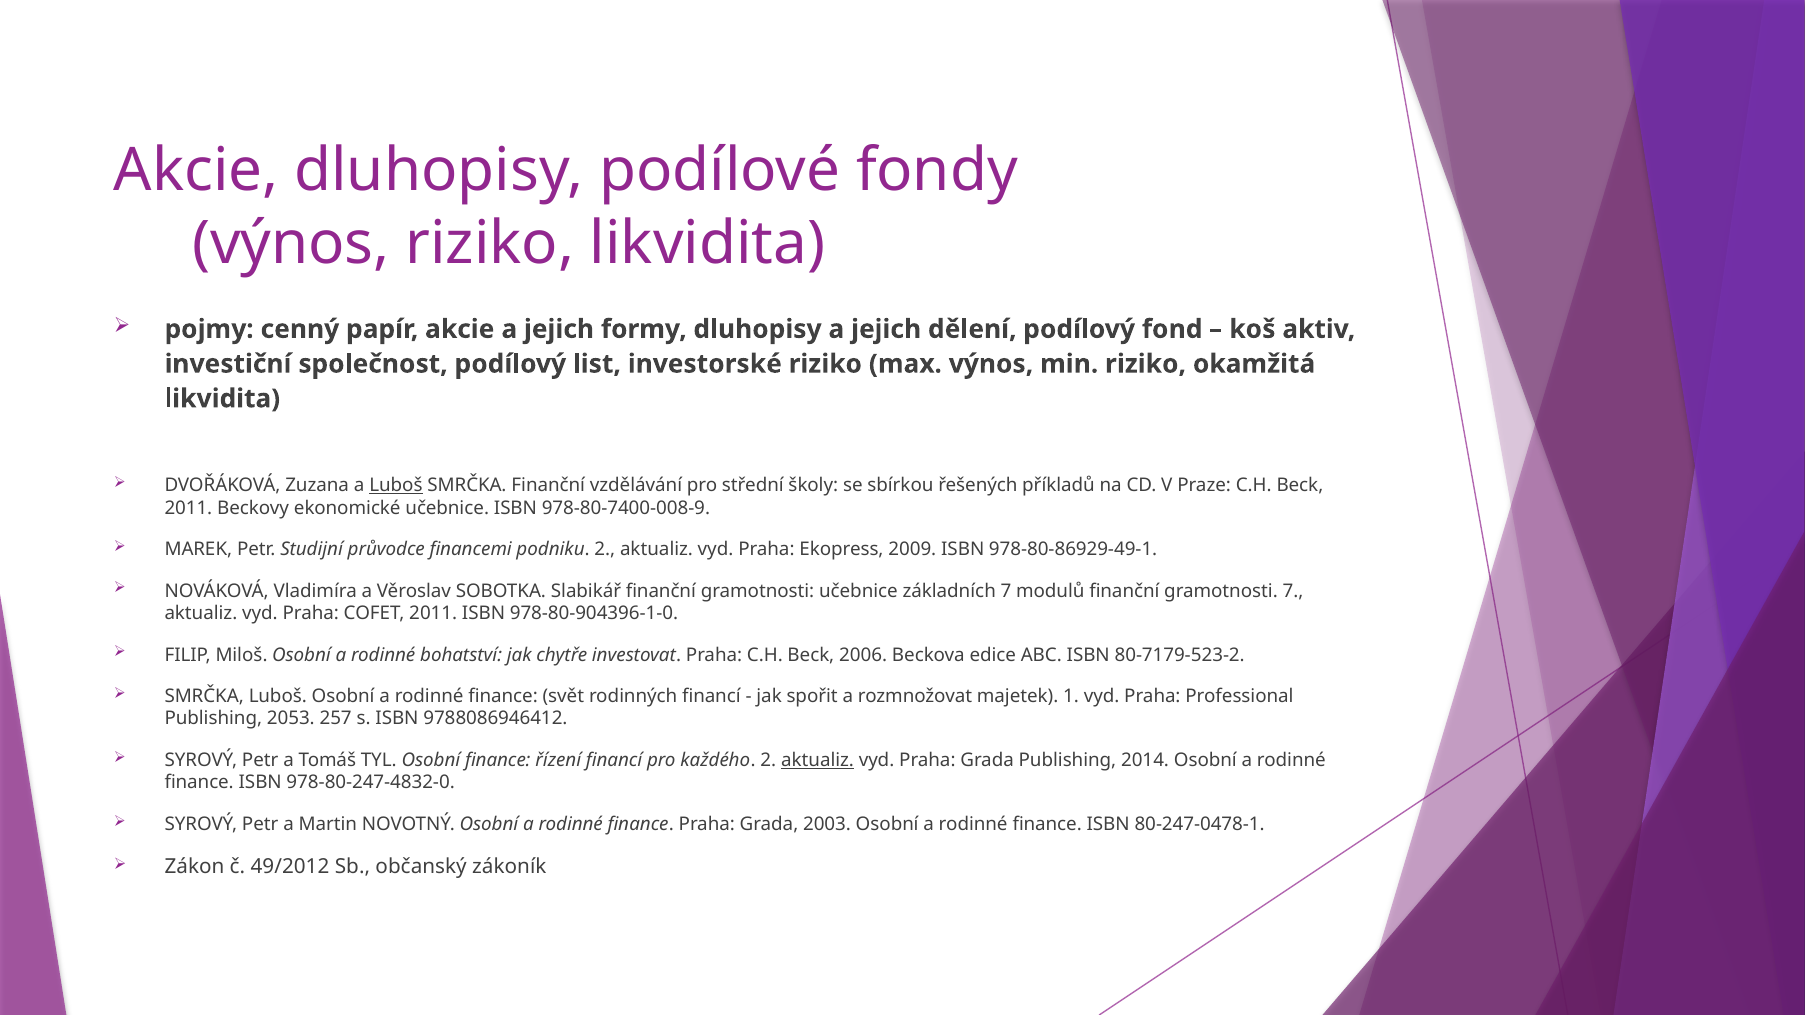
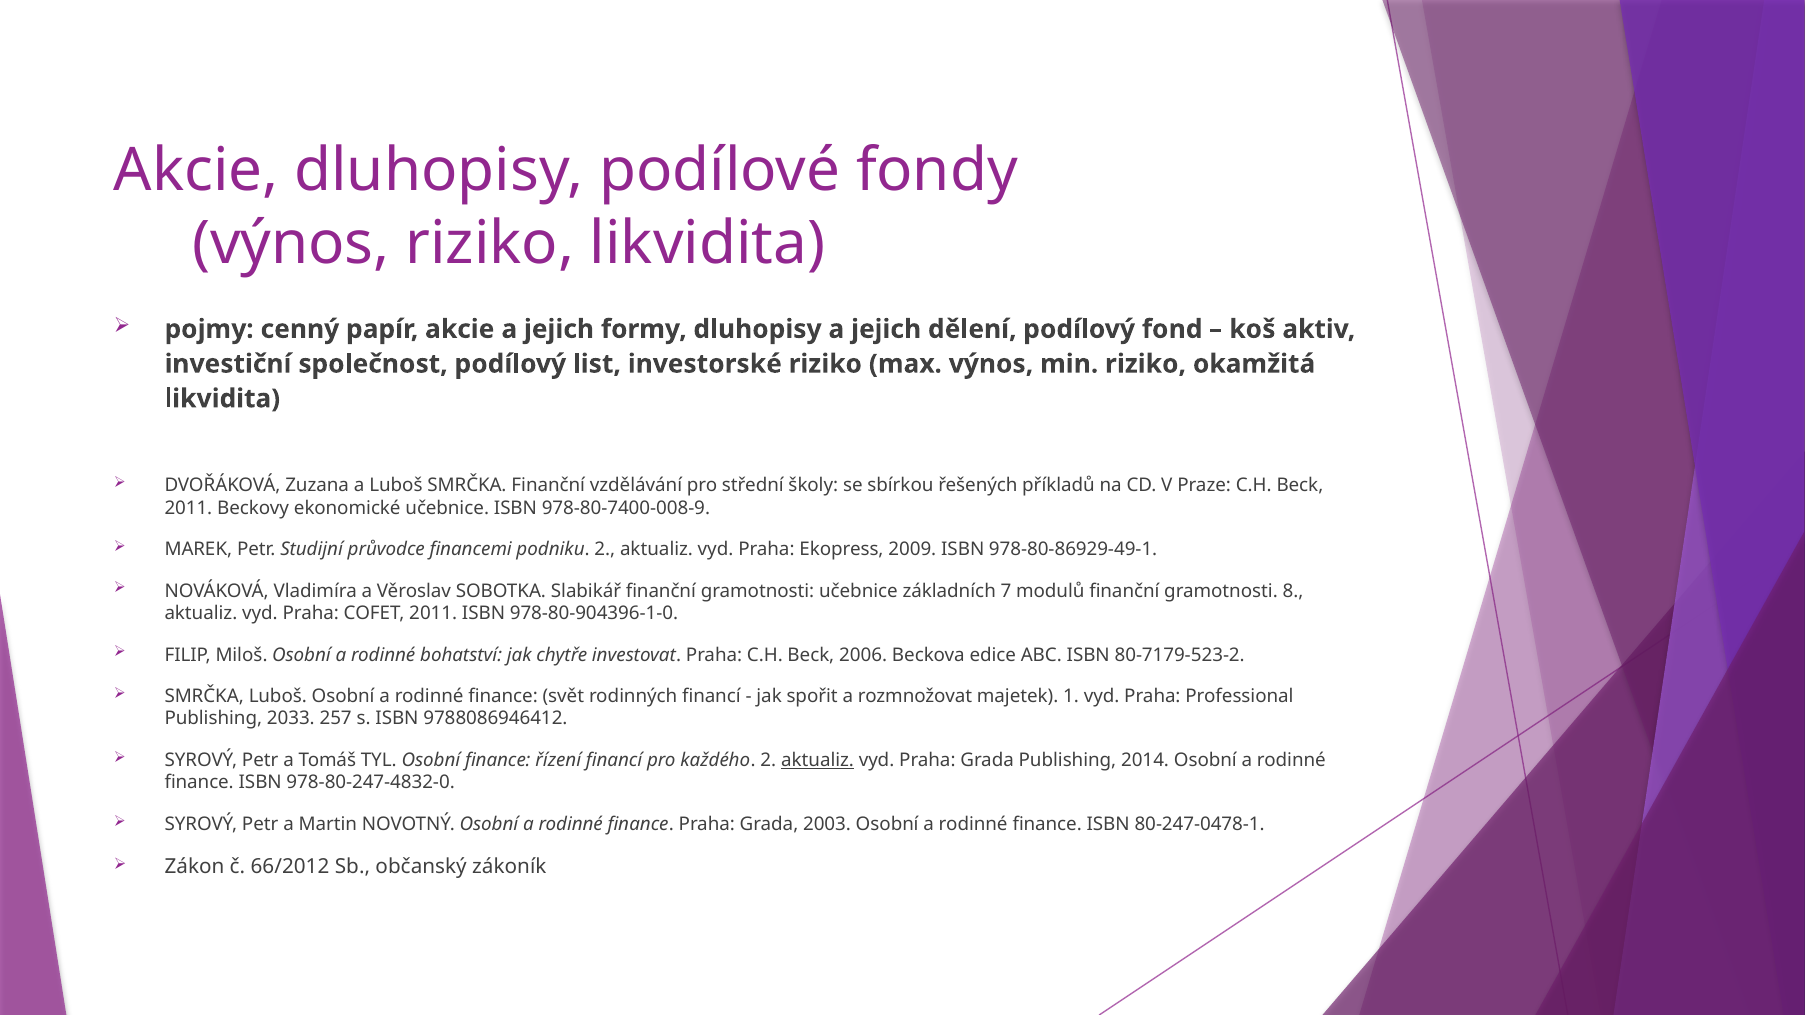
Luboš underline: present -> none (396, 486)
gramotnosti 7: 7 -> 8 (1293, 591)
2053: 2053 -> 2033 (291, 719)
49/2012: 49/2012 -> 66/2012 (290, 867)
